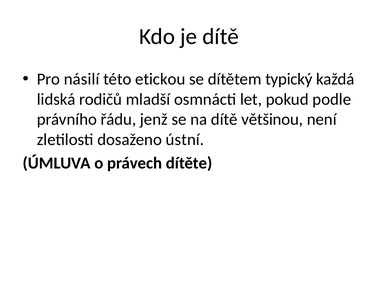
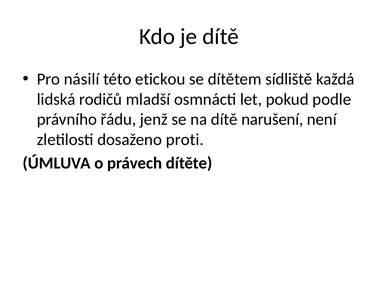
typický: typický -> sídliště (289, 79)
většinou: většinou -> narušení (272, 120)
ústní: ústní -> proti (185, 140)
